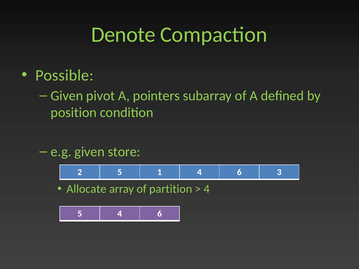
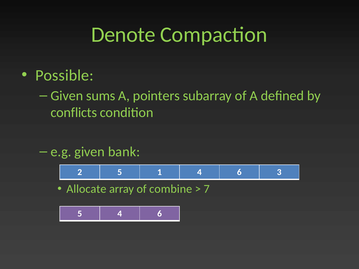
pivot: pivot -> sums (101, 96)
position: position -> conflicts (74, 113)
store: store -> bank (124, 152)
partition: partition -> combine (171, 189)
4: 4 -> 7 (207, 189)
